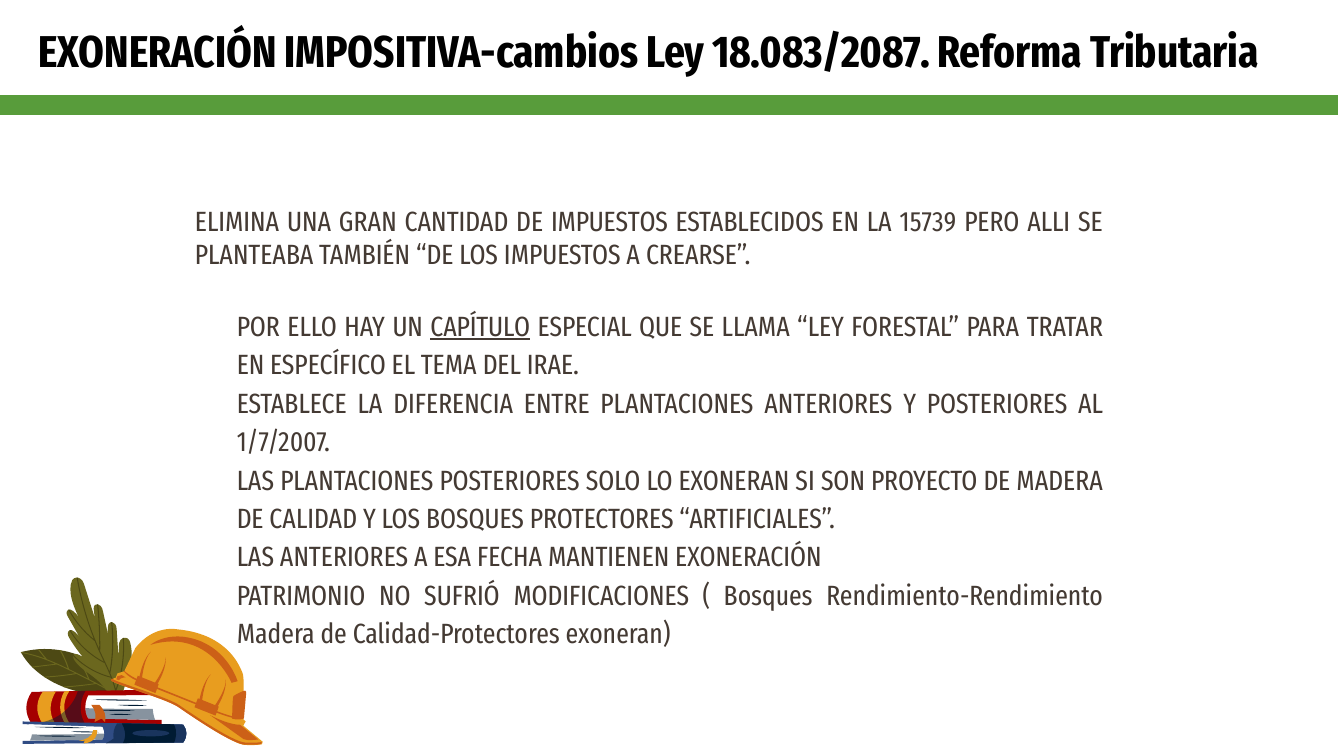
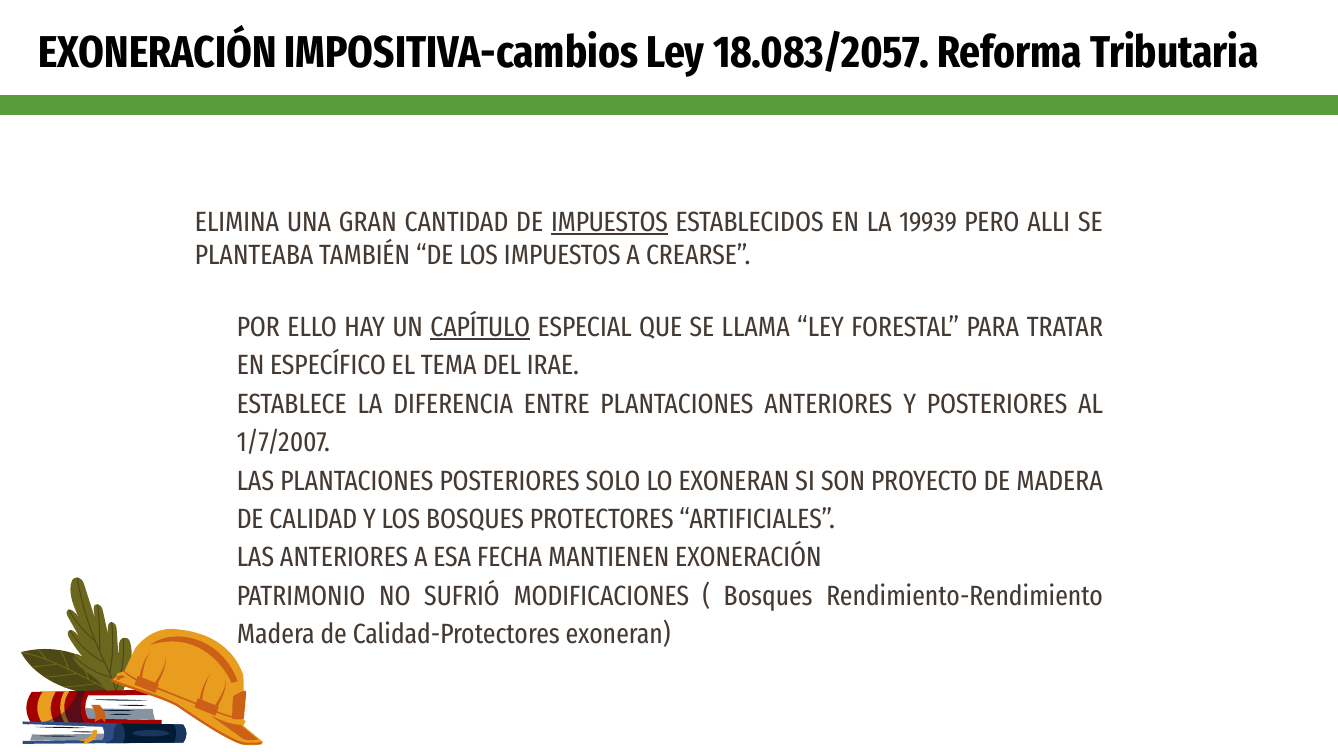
18.083/2087: 18.083/2087 -> 18.083/2057 (821, 53)
IMPUESTOS underline: none -> present (610, 222)
15739: 15739 -> 19939 (928, 222)
